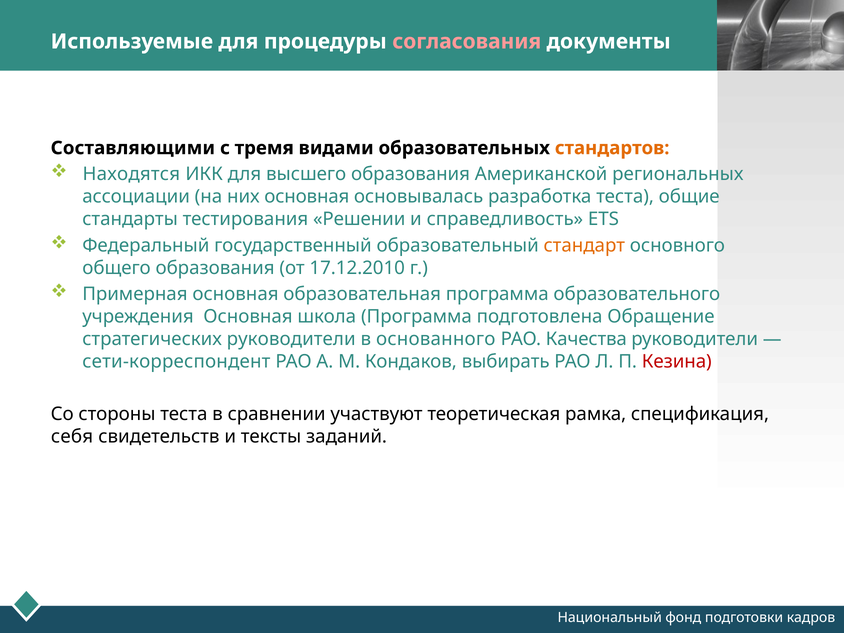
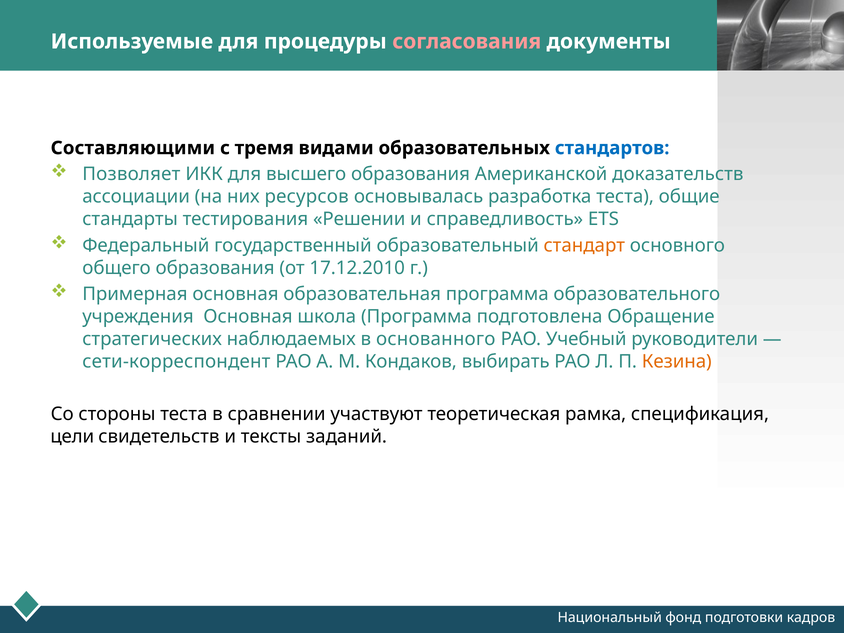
стандартов colour: orange -> blue (612, 148)
Находятся: Находятся -> Позволяет (131, 174)
региональных: региональных -> доказательств (678, 174)
них основная: основная -> ресурсов (307, 197)
стратегических руководители: руководители -> наблюдаемых (291, 339)
Качества: Качества -> Учебный (586, 339)
Кезина colour: red -> orange (677, 362)
себя: себя -> цели (72, 437)
